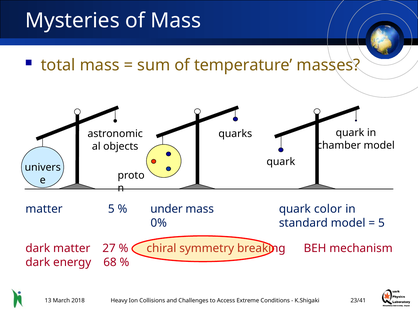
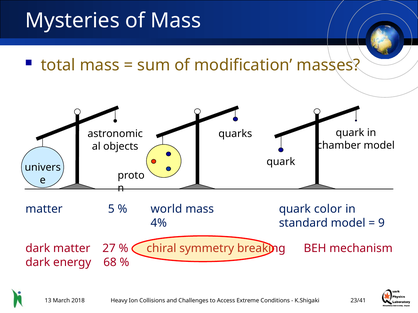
temperature: temperature -> modification (243, 65)
under: under -> world (166, 209)
0%: 0% -> 4% (159, 223)
5: 5 -> 9 (381, 223)
